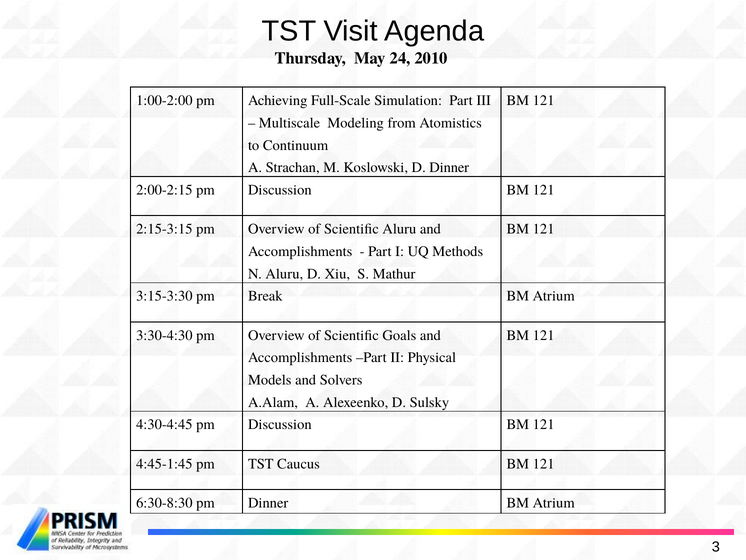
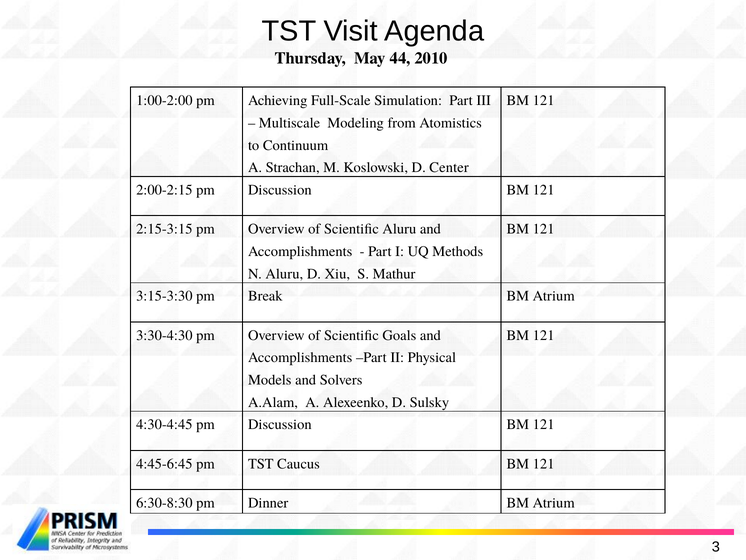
24: 24 -> 44 (400, 58)
D Dinner: Dinner -> Center (449, 167)
4:45-1:45: 4:45-1:45 -> 4:45-6:45 (164, 463)
